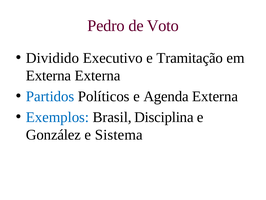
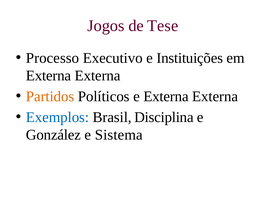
Pedro: Pedro -> Jogos (106, 26)
Voto: Voto -> Tese (163, 26)
Dividido: Dividido -> Processo (53, 58)
Tramitação: Tramitação -> Instituições (190, 58)
Partidos colour: blue -> orange (50, 96)
e Agenda: Agenda -> Externa (166, 96)
